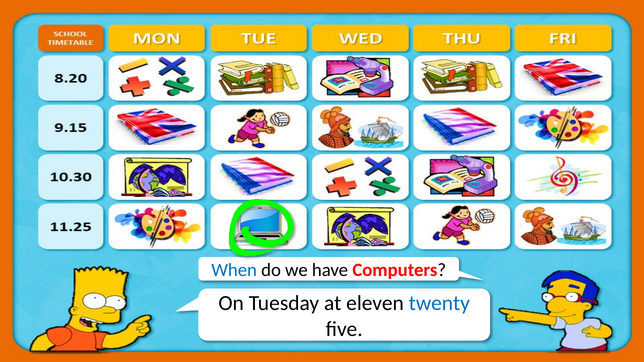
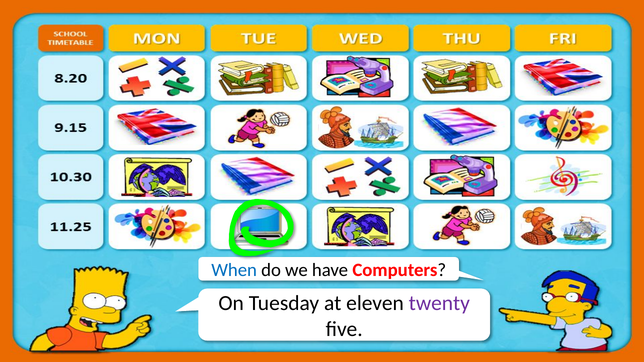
twenty colour: blue -> purple (439, 303)
